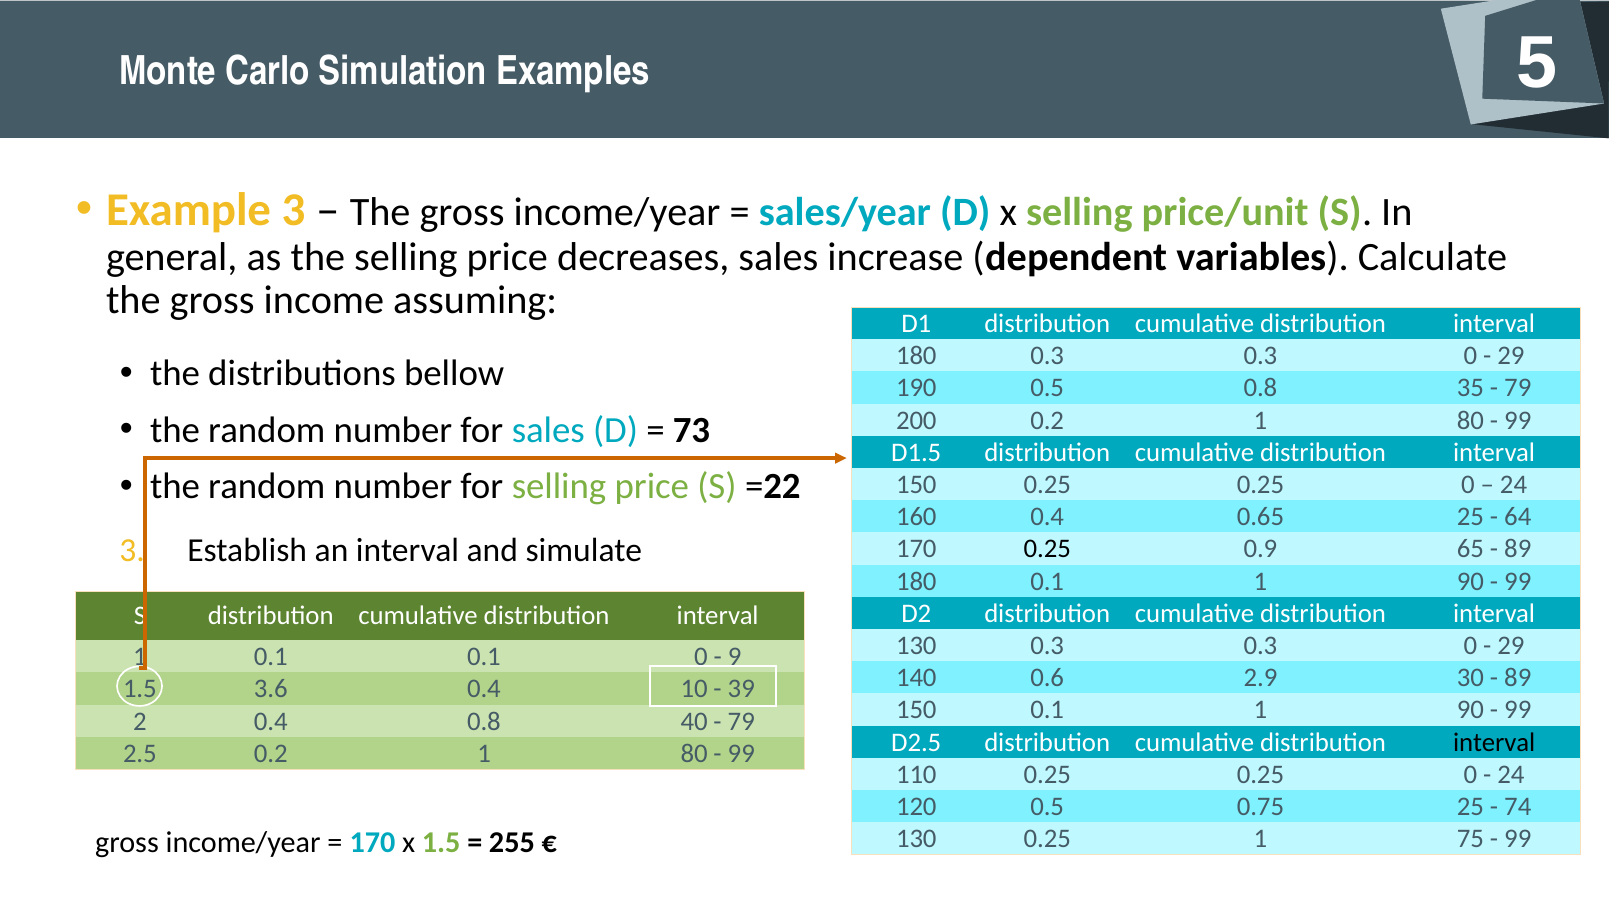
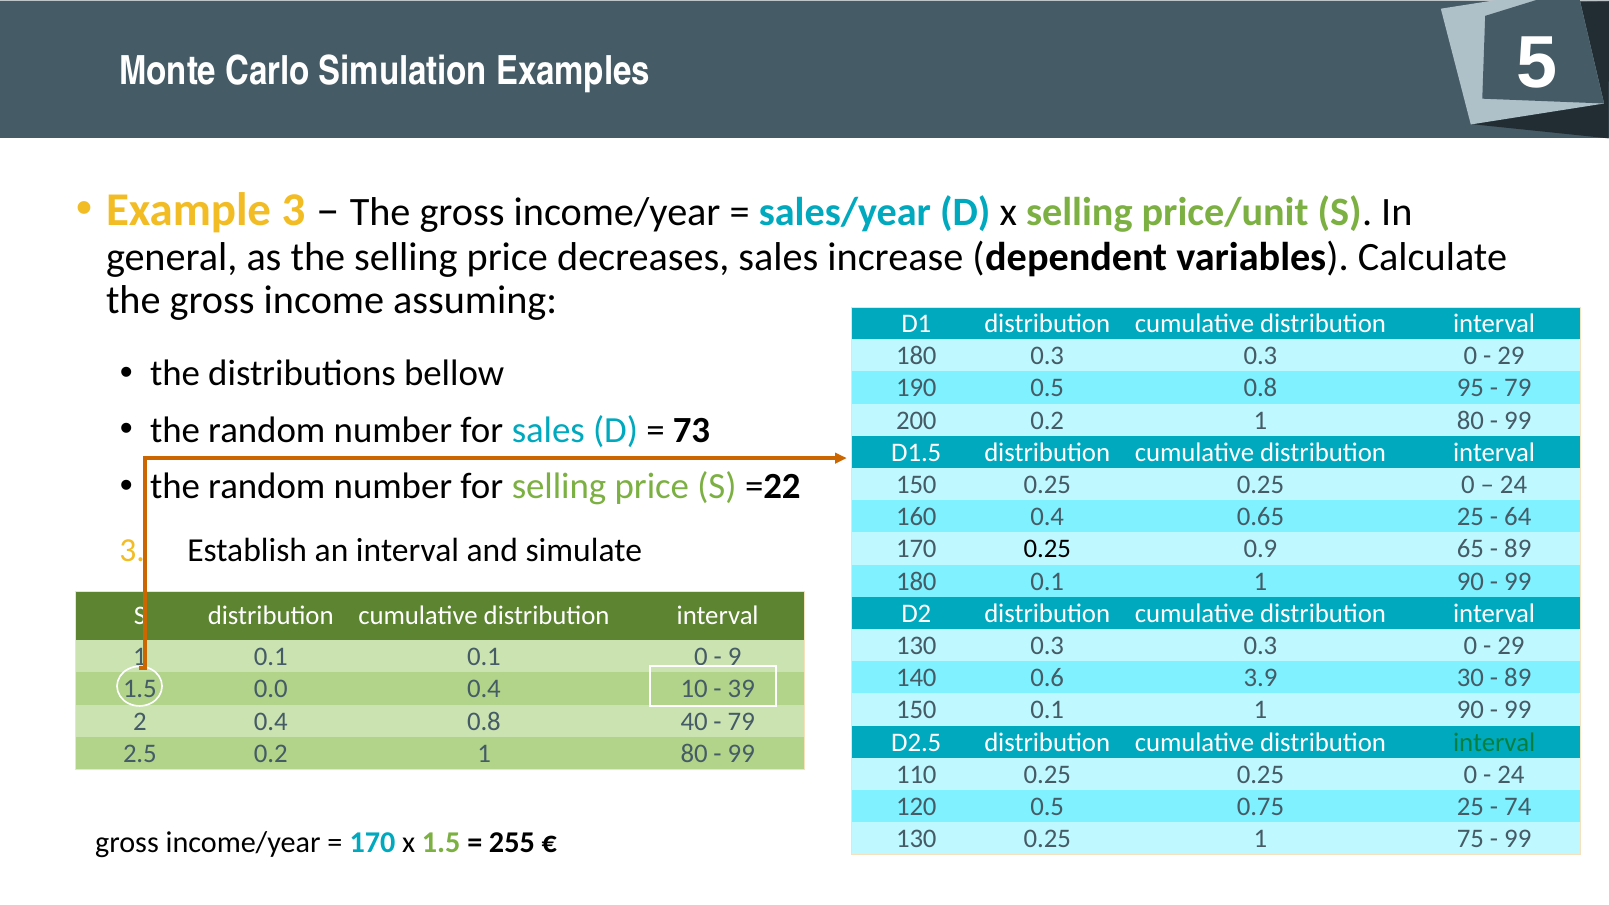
35: 35 -> 95 (1471, 388)
2.9: 2.9 -> 3.9 (1260, 678)
3.6: 3.6 -> 0.0 (271, 689)
interval colour: black -> green (1494, 742)
